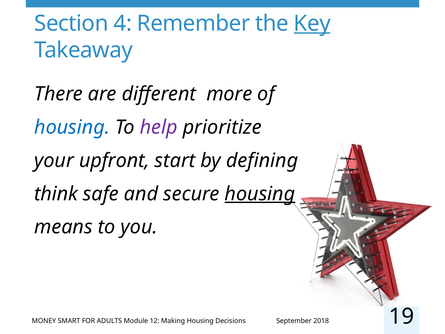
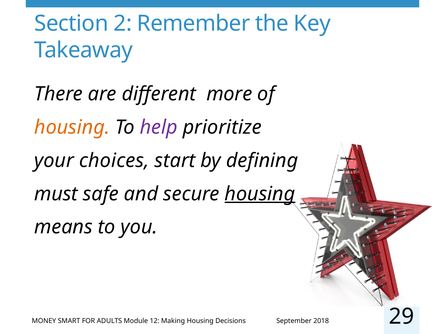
4: 4 -> 2 (123, 23)
Key underline: present -> none (312, 23)
housing colour: blue -> orange (72, 127)
upfront: upfront -> choices (114, 160)
think: think -> must (56, 194)
19: 19 -> 29 (402, 316)
